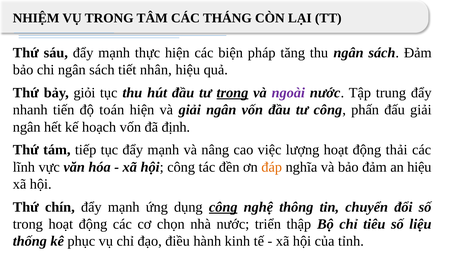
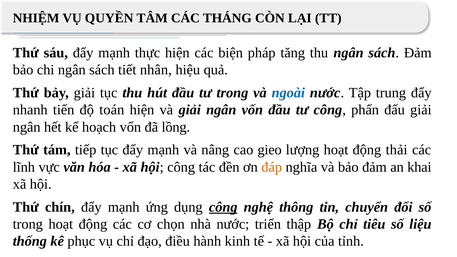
VỤ TRONG: TRONG -> QUYỀN (109, 18)
bảy giỏi: giỏi -> giải (84, 93)
trong underline: present -> none (232, 93)
ngoài colour: purple -> blue (288, 93)
định: định -> lồng (176, 127)
việc: việc -> gieo (270, 150)
an hiệu: hiệu -> khai (419, 167)
